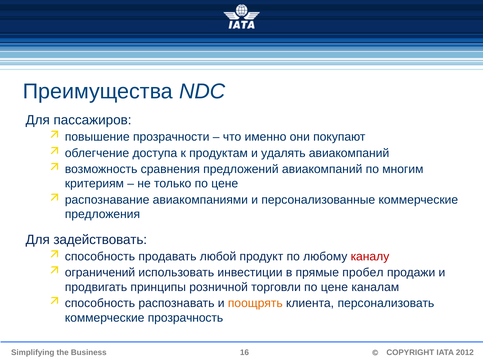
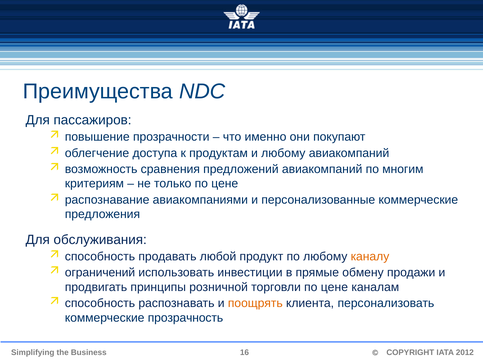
и удалять: удалять -> любому (283, 153)
задействовать: задействовать -> обслуживания (100, 240)
каналу colour: red -> orange (370, 257)
пробел: пробел -> обмену (363, 273)
